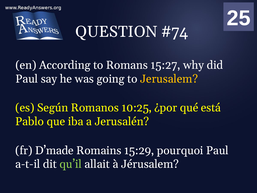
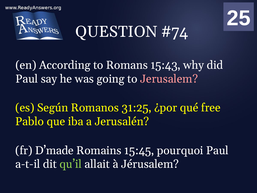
15:27: 15:27 -> 15:43 (166, 65)
Jerusalem colour: yellow -> pink (169, 79)
10:25: 10:25 -> 31:25 (137, 108)
está: está -> free (211, 108)
15:29: 15:29 -> 15:45 (139, 150)
